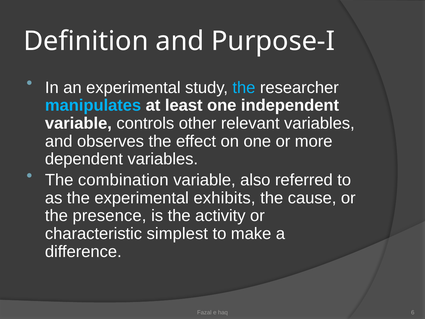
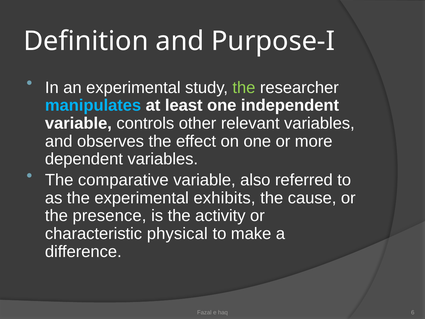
the colour: light blue -> light green (244, 88)
combination: combination -> comparative (123, 180)
simplest: simplest -> physical (177, 234)
